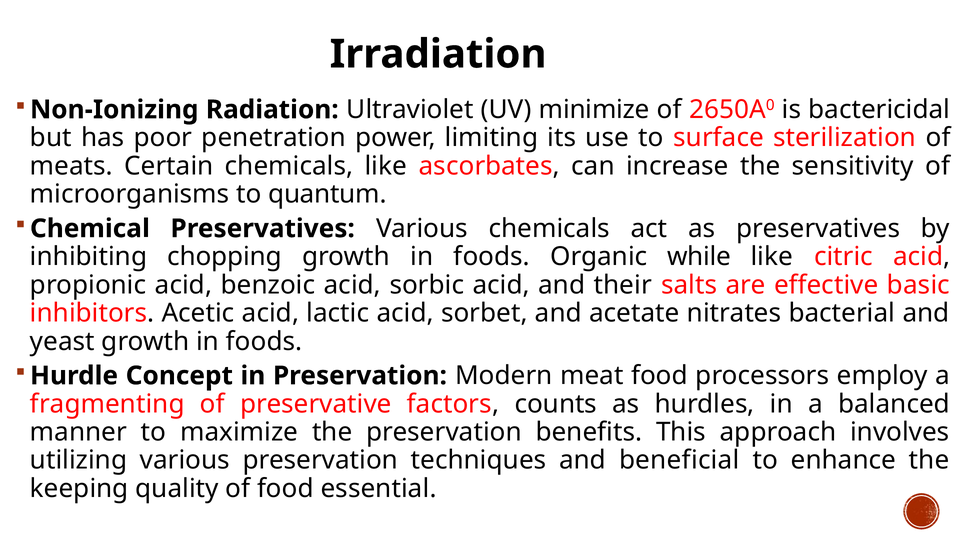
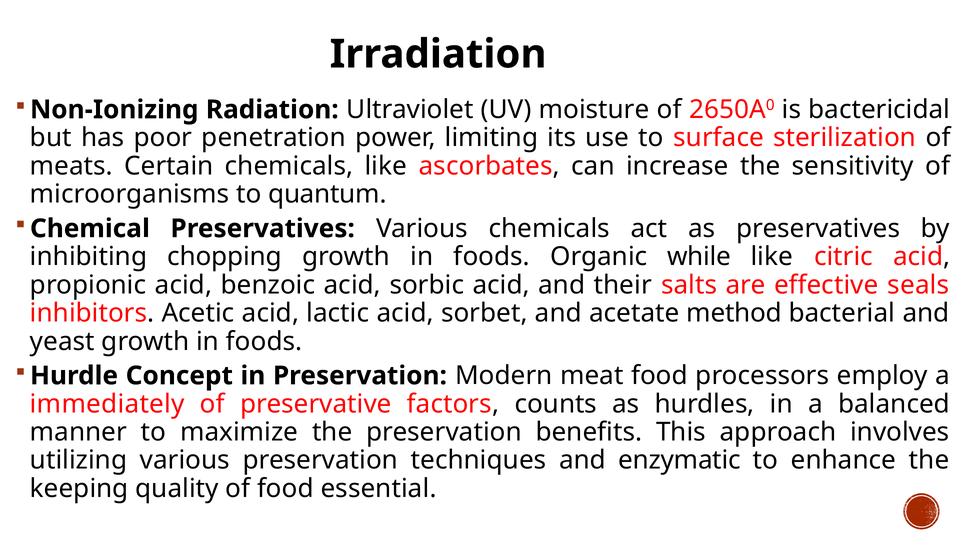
minimize: minimize -> moisture (594, 110)
basic: basic -> seals (918, 285)
nitrates: nitrates -> method (734, 313)
fragmenting: fragmenting -> immediately (107, 404)
beneficial: beneficial -> enzymatic (680, 461)
